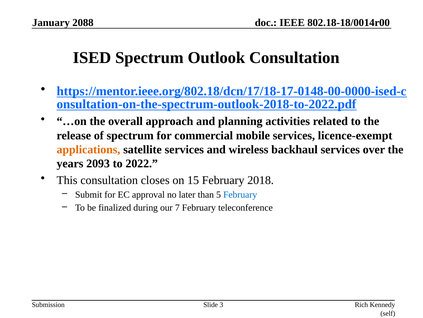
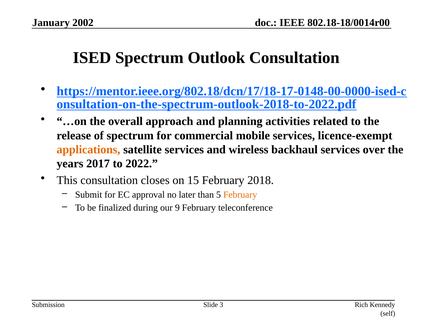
2088: 2088 -> 2002 (83, 23)
2093: 2093 -> 2017 (98, 163)
February colour: blue -> orange (240, 194)
7: 7 -> 9 (177, 207)
